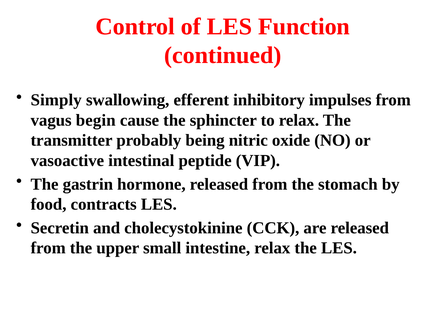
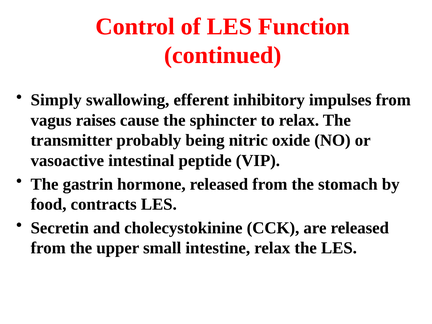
begin: begin -> raises (96, 120)
